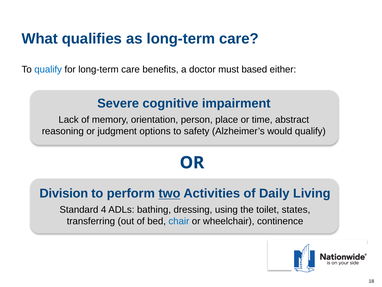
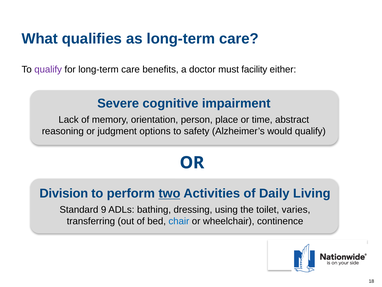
qualify colour: blue -> purple (48, 69)
based: based -> facility (254, 69)
4: 4 -> 9 (104, 209)
states: states -> varies (296, 209)
